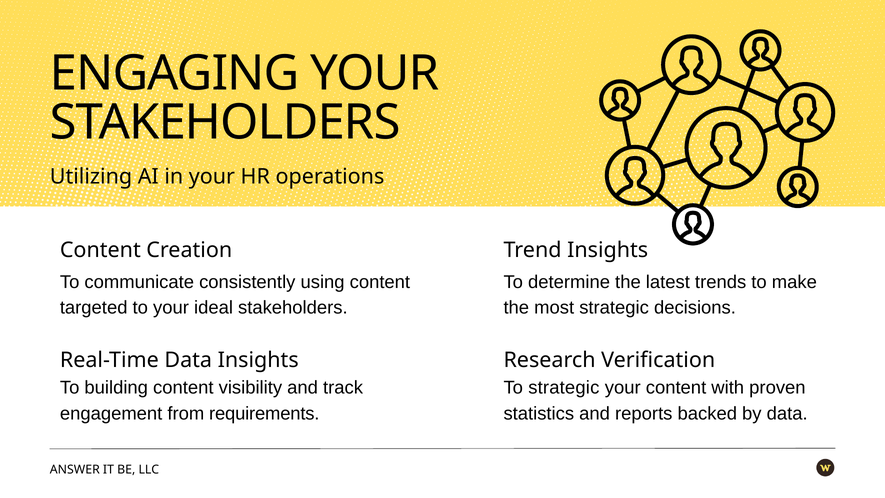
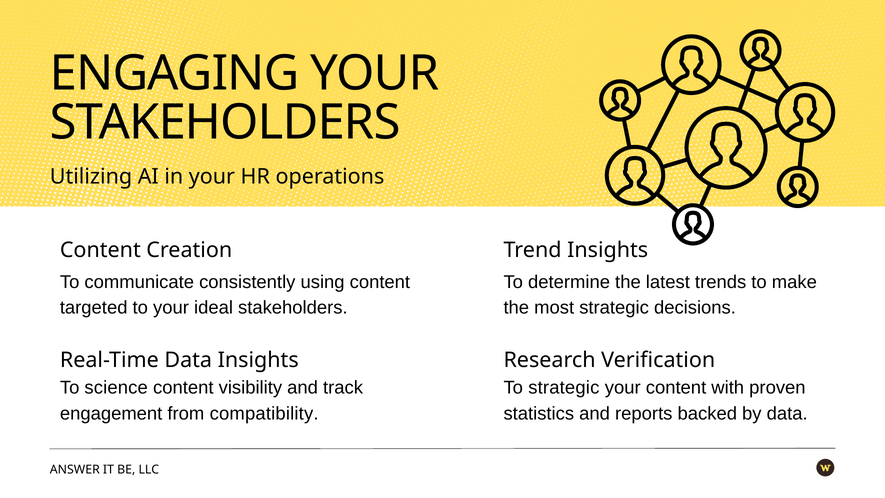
building: building -> science (116, 388)
requirements: requirements -> compatibility (264, 413)
